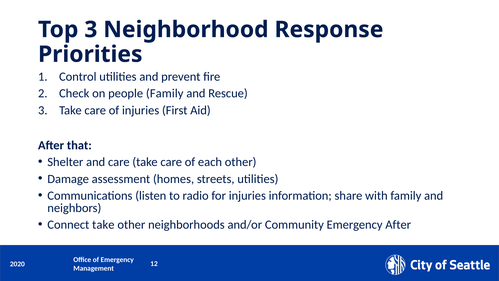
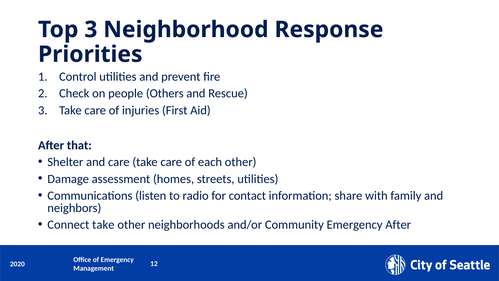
people Family: Family -> Others (165, 93)
for injuries: injuries -> contact (247, 196)
